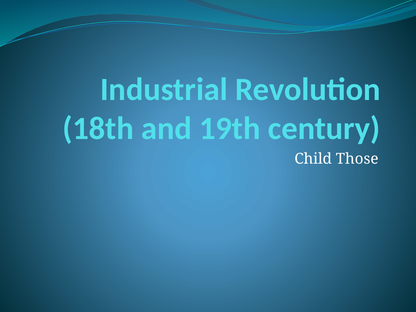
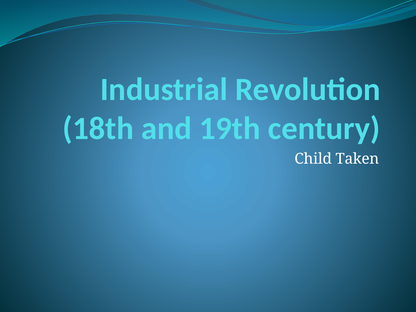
Those: Those -> Taken (357, 159)
